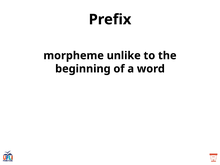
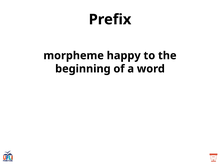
unlike: unlike -> happy (124, 56)
